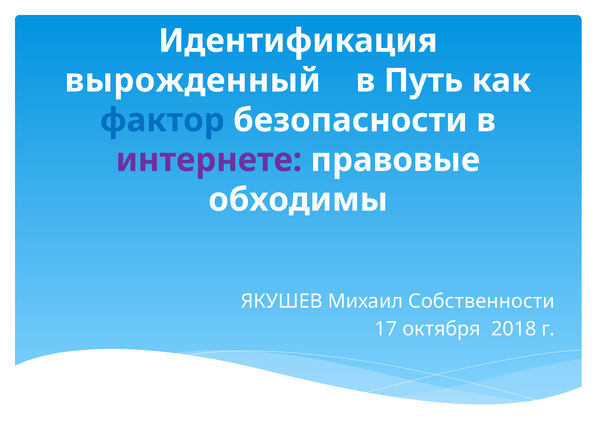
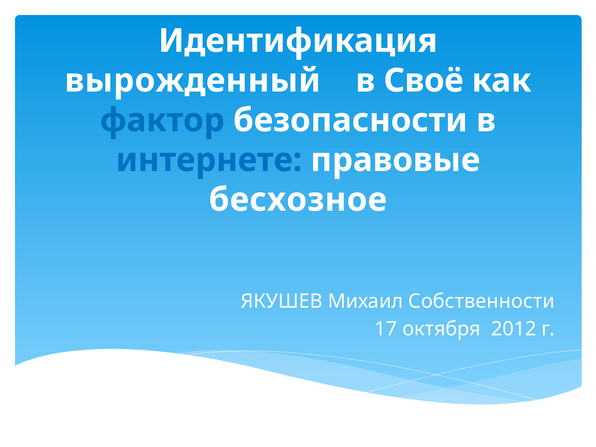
Путь: Путь -> Своё (424, 81)
интернете colour: purple -> blue (209, 160)
обходимы: обходимы -> бесхозное (298, 200)
2018: 2018 -> 2012 (514, 329)
